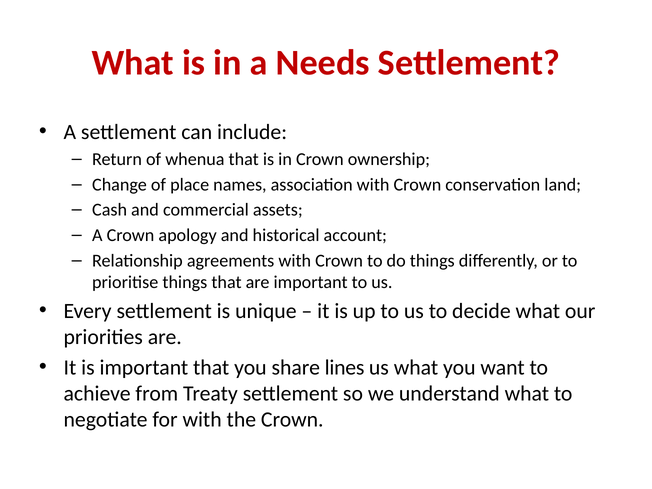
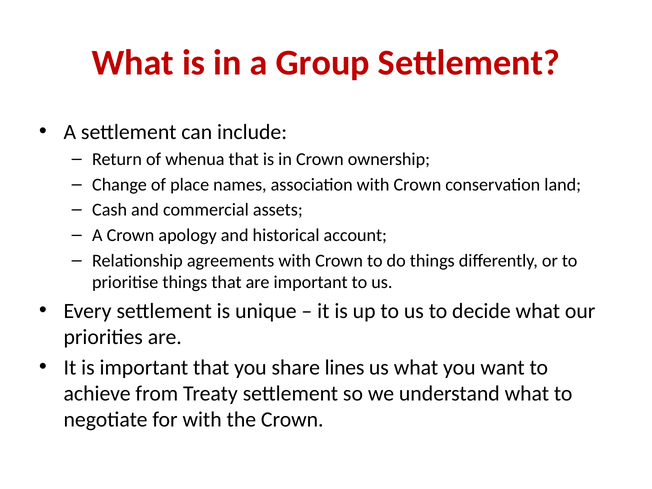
Needs: Needs -> Group (323, 63)
